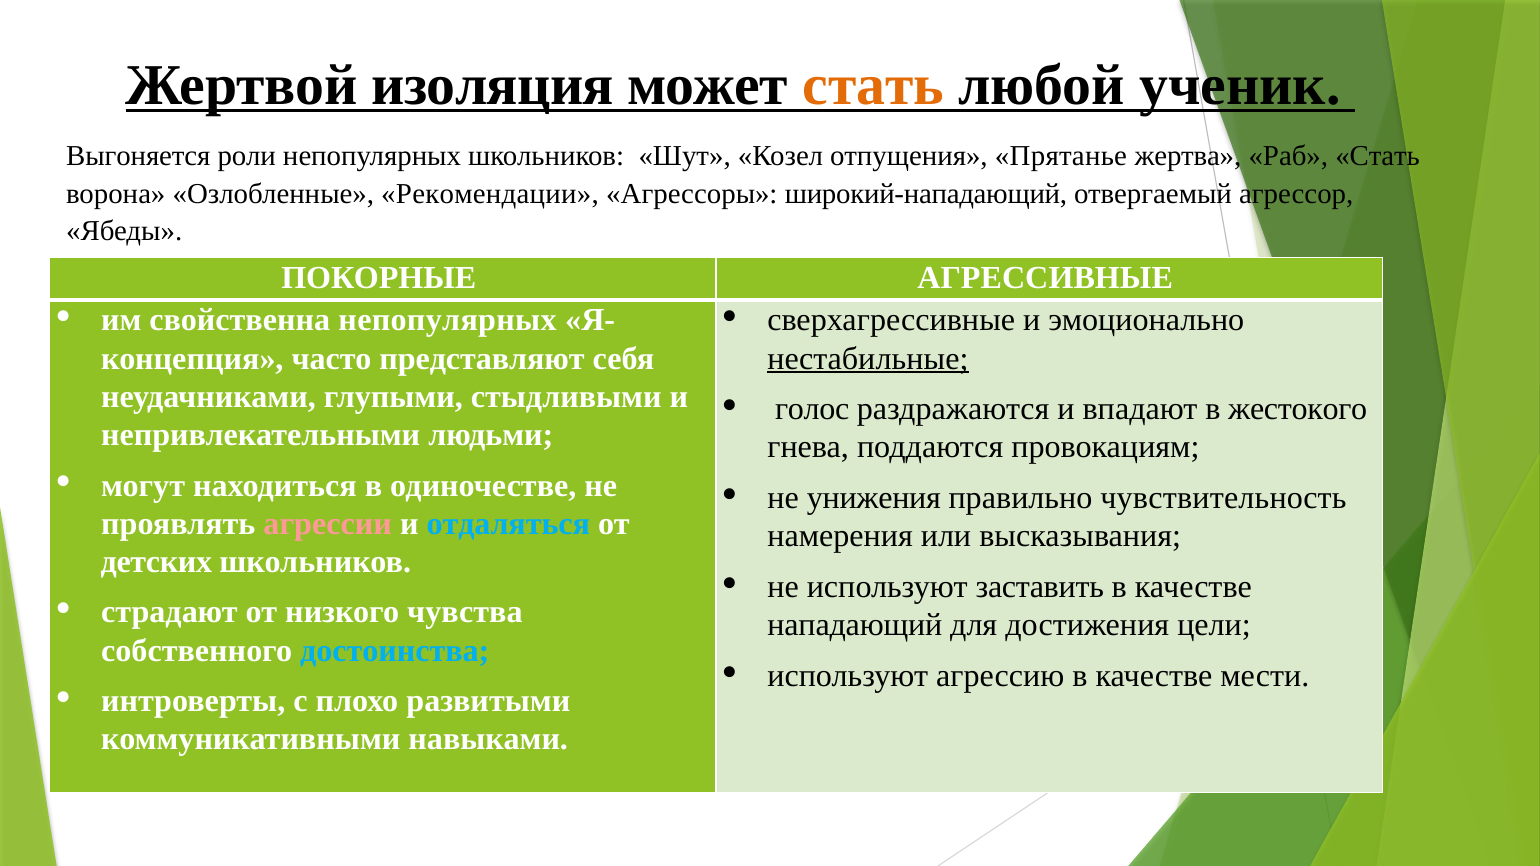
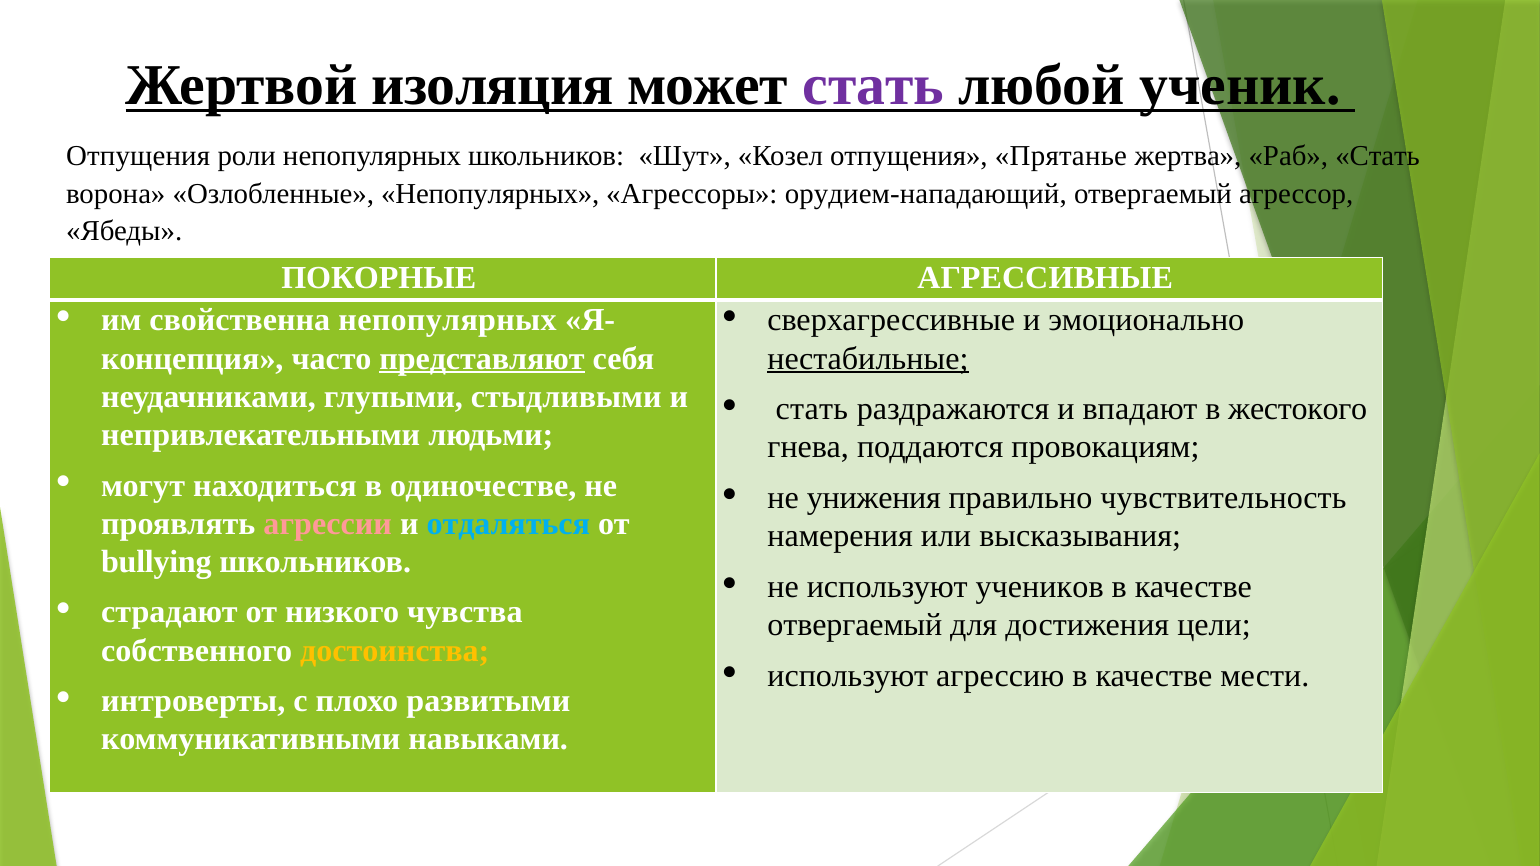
стать colour: orange -> purple (873, 85)
Выгоняется: Выгоняется -> Отпущения (138, 156)
Озлобленные Рекомендации: Рекомендации -> Непопулярных (490, 194)
широкий-нападающий: широкий-нападающий -> орудием-нападающий (926, 194)
представляют underline: none -> present (482, 359)
голос: голос -> стать (812, 409)
детских: детских -> bullying (156, 562)
заставить: заставить -> учеников (1040, 587)
нападающий: нападающий -> отвергаемый (855, 625)
достоинства colour: light blue -> yellow (395, 651)
